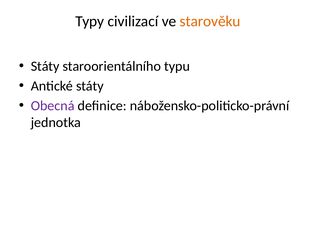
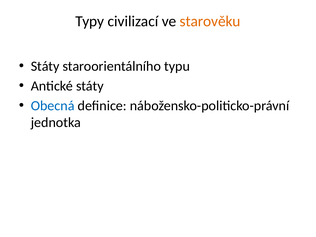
Obecná colour: purple -> blue (53, 106)
